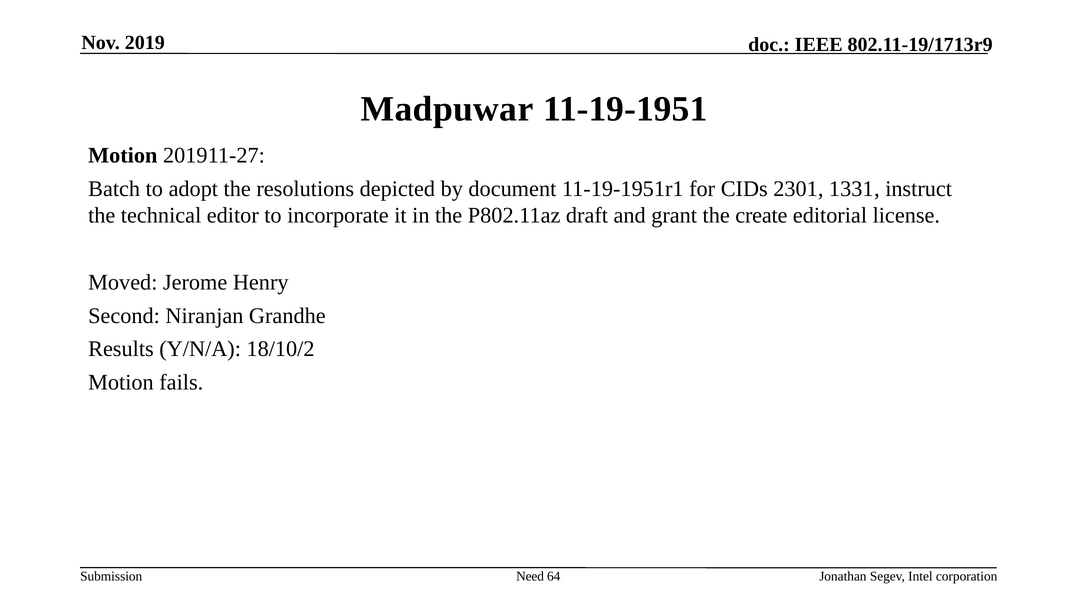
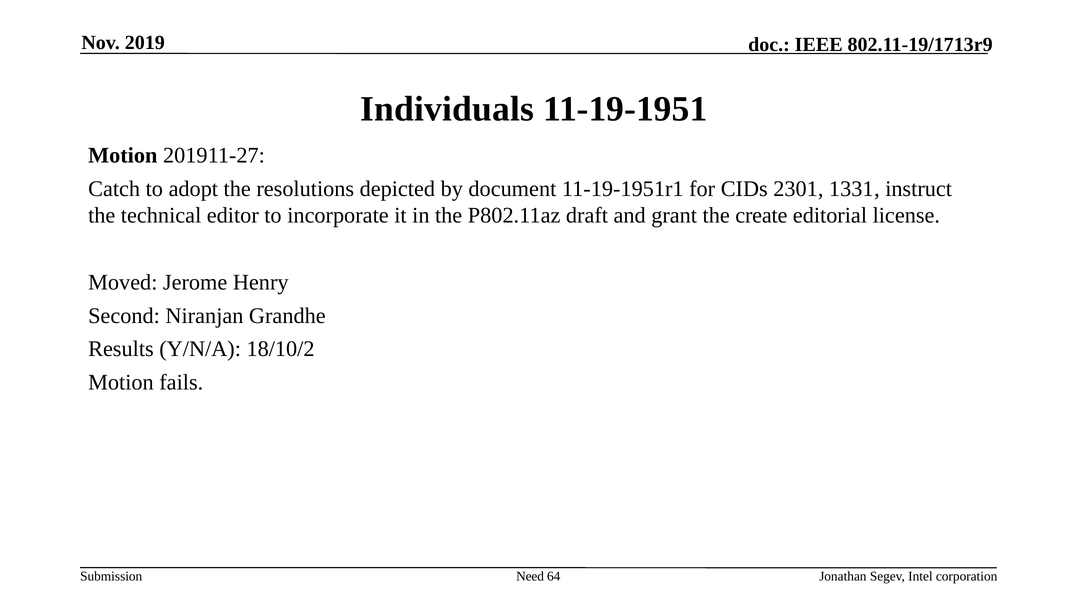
Madpuwar: Madpuwar -> Individuals (447, 109)
Batch: Batch -> Catch (114, 189)
